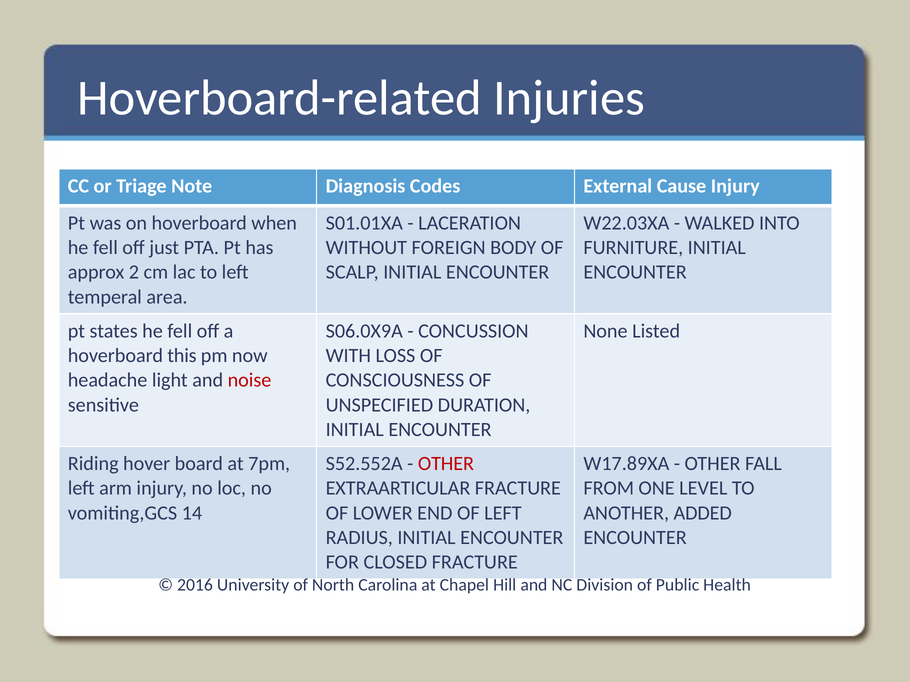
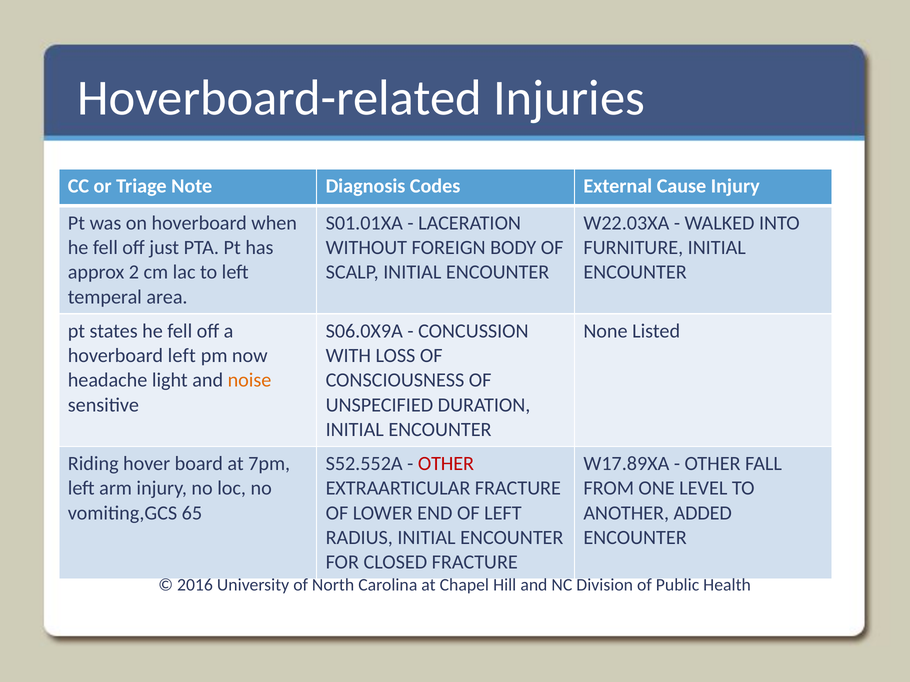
hoverboard this: this -> left (182, 356)
noise colour: red -> orange (250, 381)
14: 14 -> 65 (192, 513)
